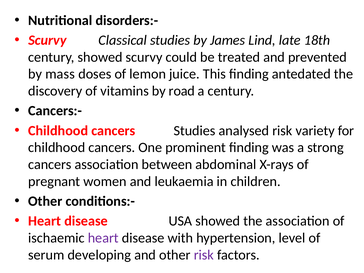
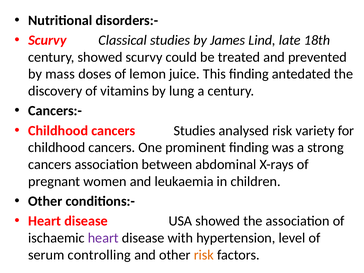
road: road -> lung (182, 91)
developing: developing -> controlling (99, 255)
risk colour: purple -> orange (204, 255)
